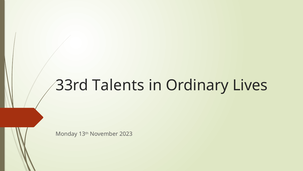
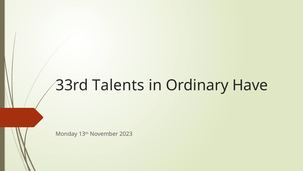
Lives: Lives -> Have (250, 85)
